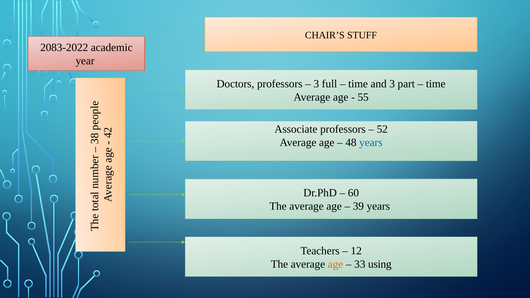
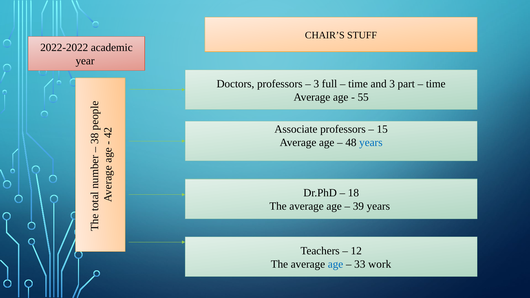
2083-2022: 2083-2022 -> 2022-2022 (64, 48)
52: 52 -> 15 (382, 129)
60: 60 -> 18 (353, 193)
age colour: orange -> blue (336, 264)
using: using -> work (380, 264)
